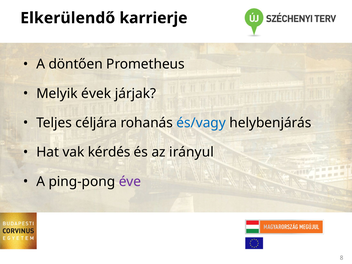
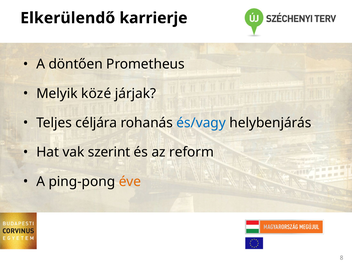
évek: évek -> közé (96, 94)
kérdés: kérdés -> szerint (109, 152)
irányul: irányul -> reform (192, 152)
éve colour: purple -> orange (130, 182)
